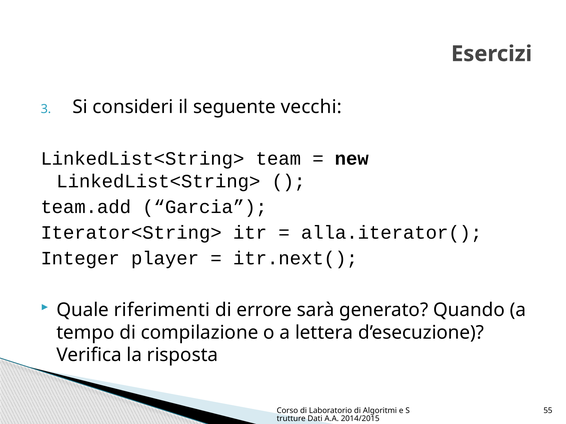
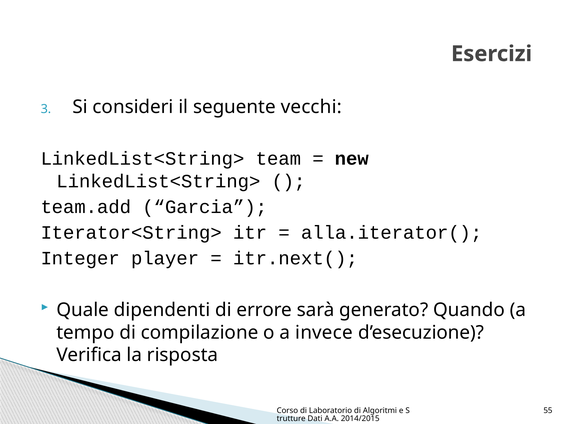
riferimenti: riferimenti -> dipendenti (162, 310)
lettera: lettera -> invece (324, 333)
